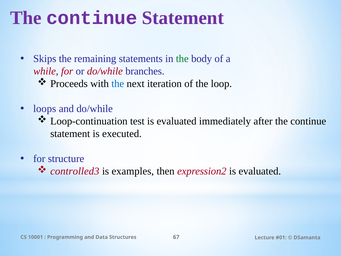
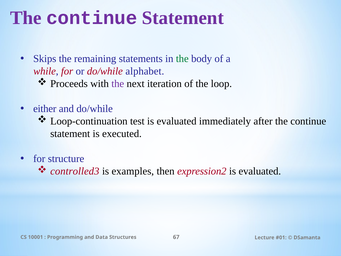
branches: branches -> alphabet (145, 71)
the colour: blue -> purple (118, 84)
loops: loops -> either (45, 109)
